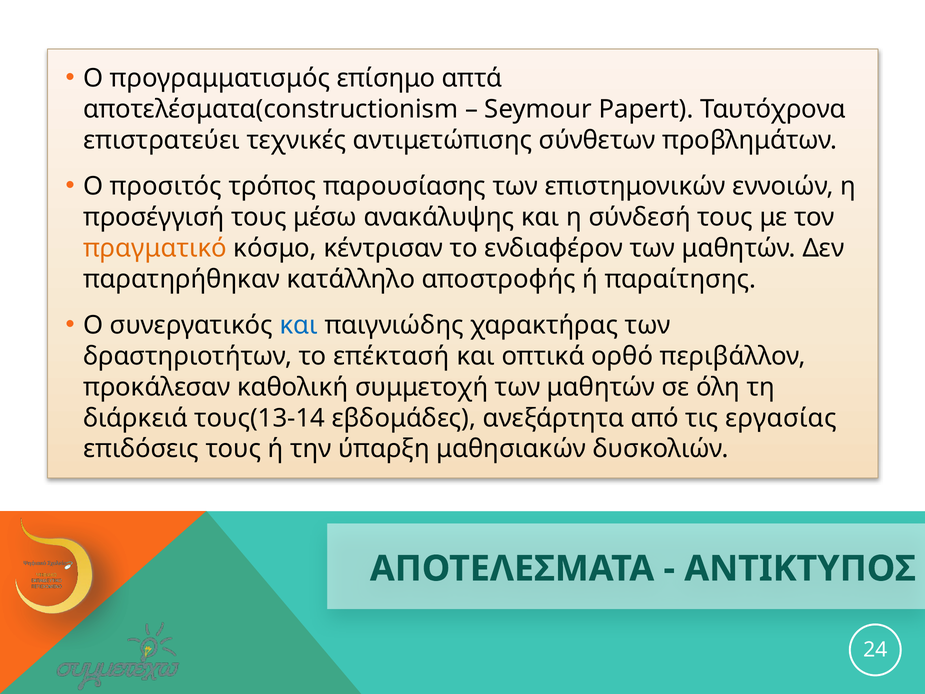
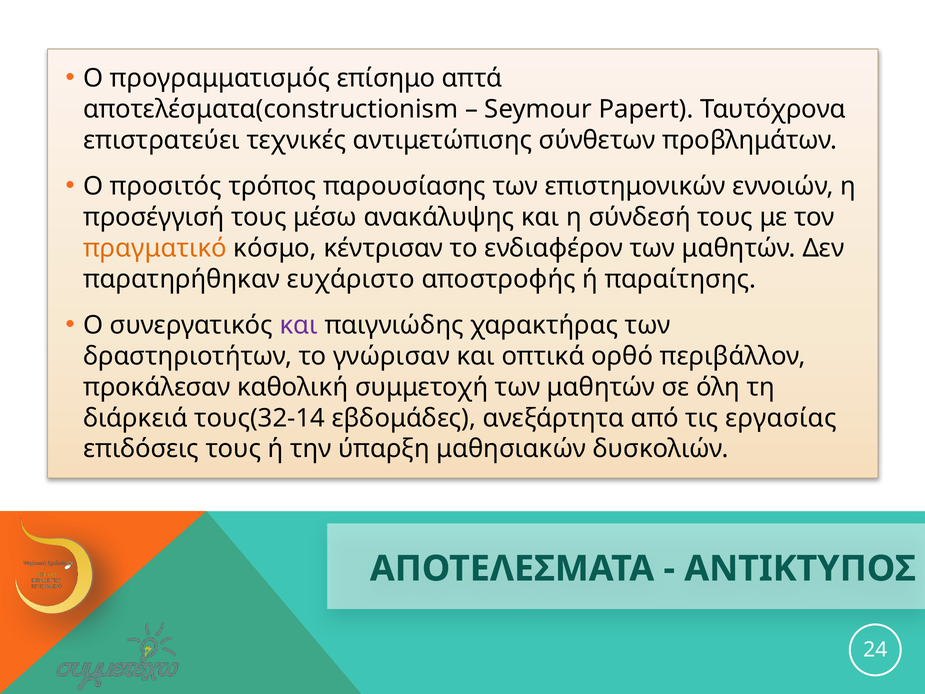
κατάλληλο: κατάλληλο -> ευχάριστο (351, 279)
και colour: blue -> purple (299, 325)
επέκτασή: επέκτασή -> γνώρισαν (391, 356)
τους(13-14: τους(13-14 -> τους(32-14 (260, 418)
